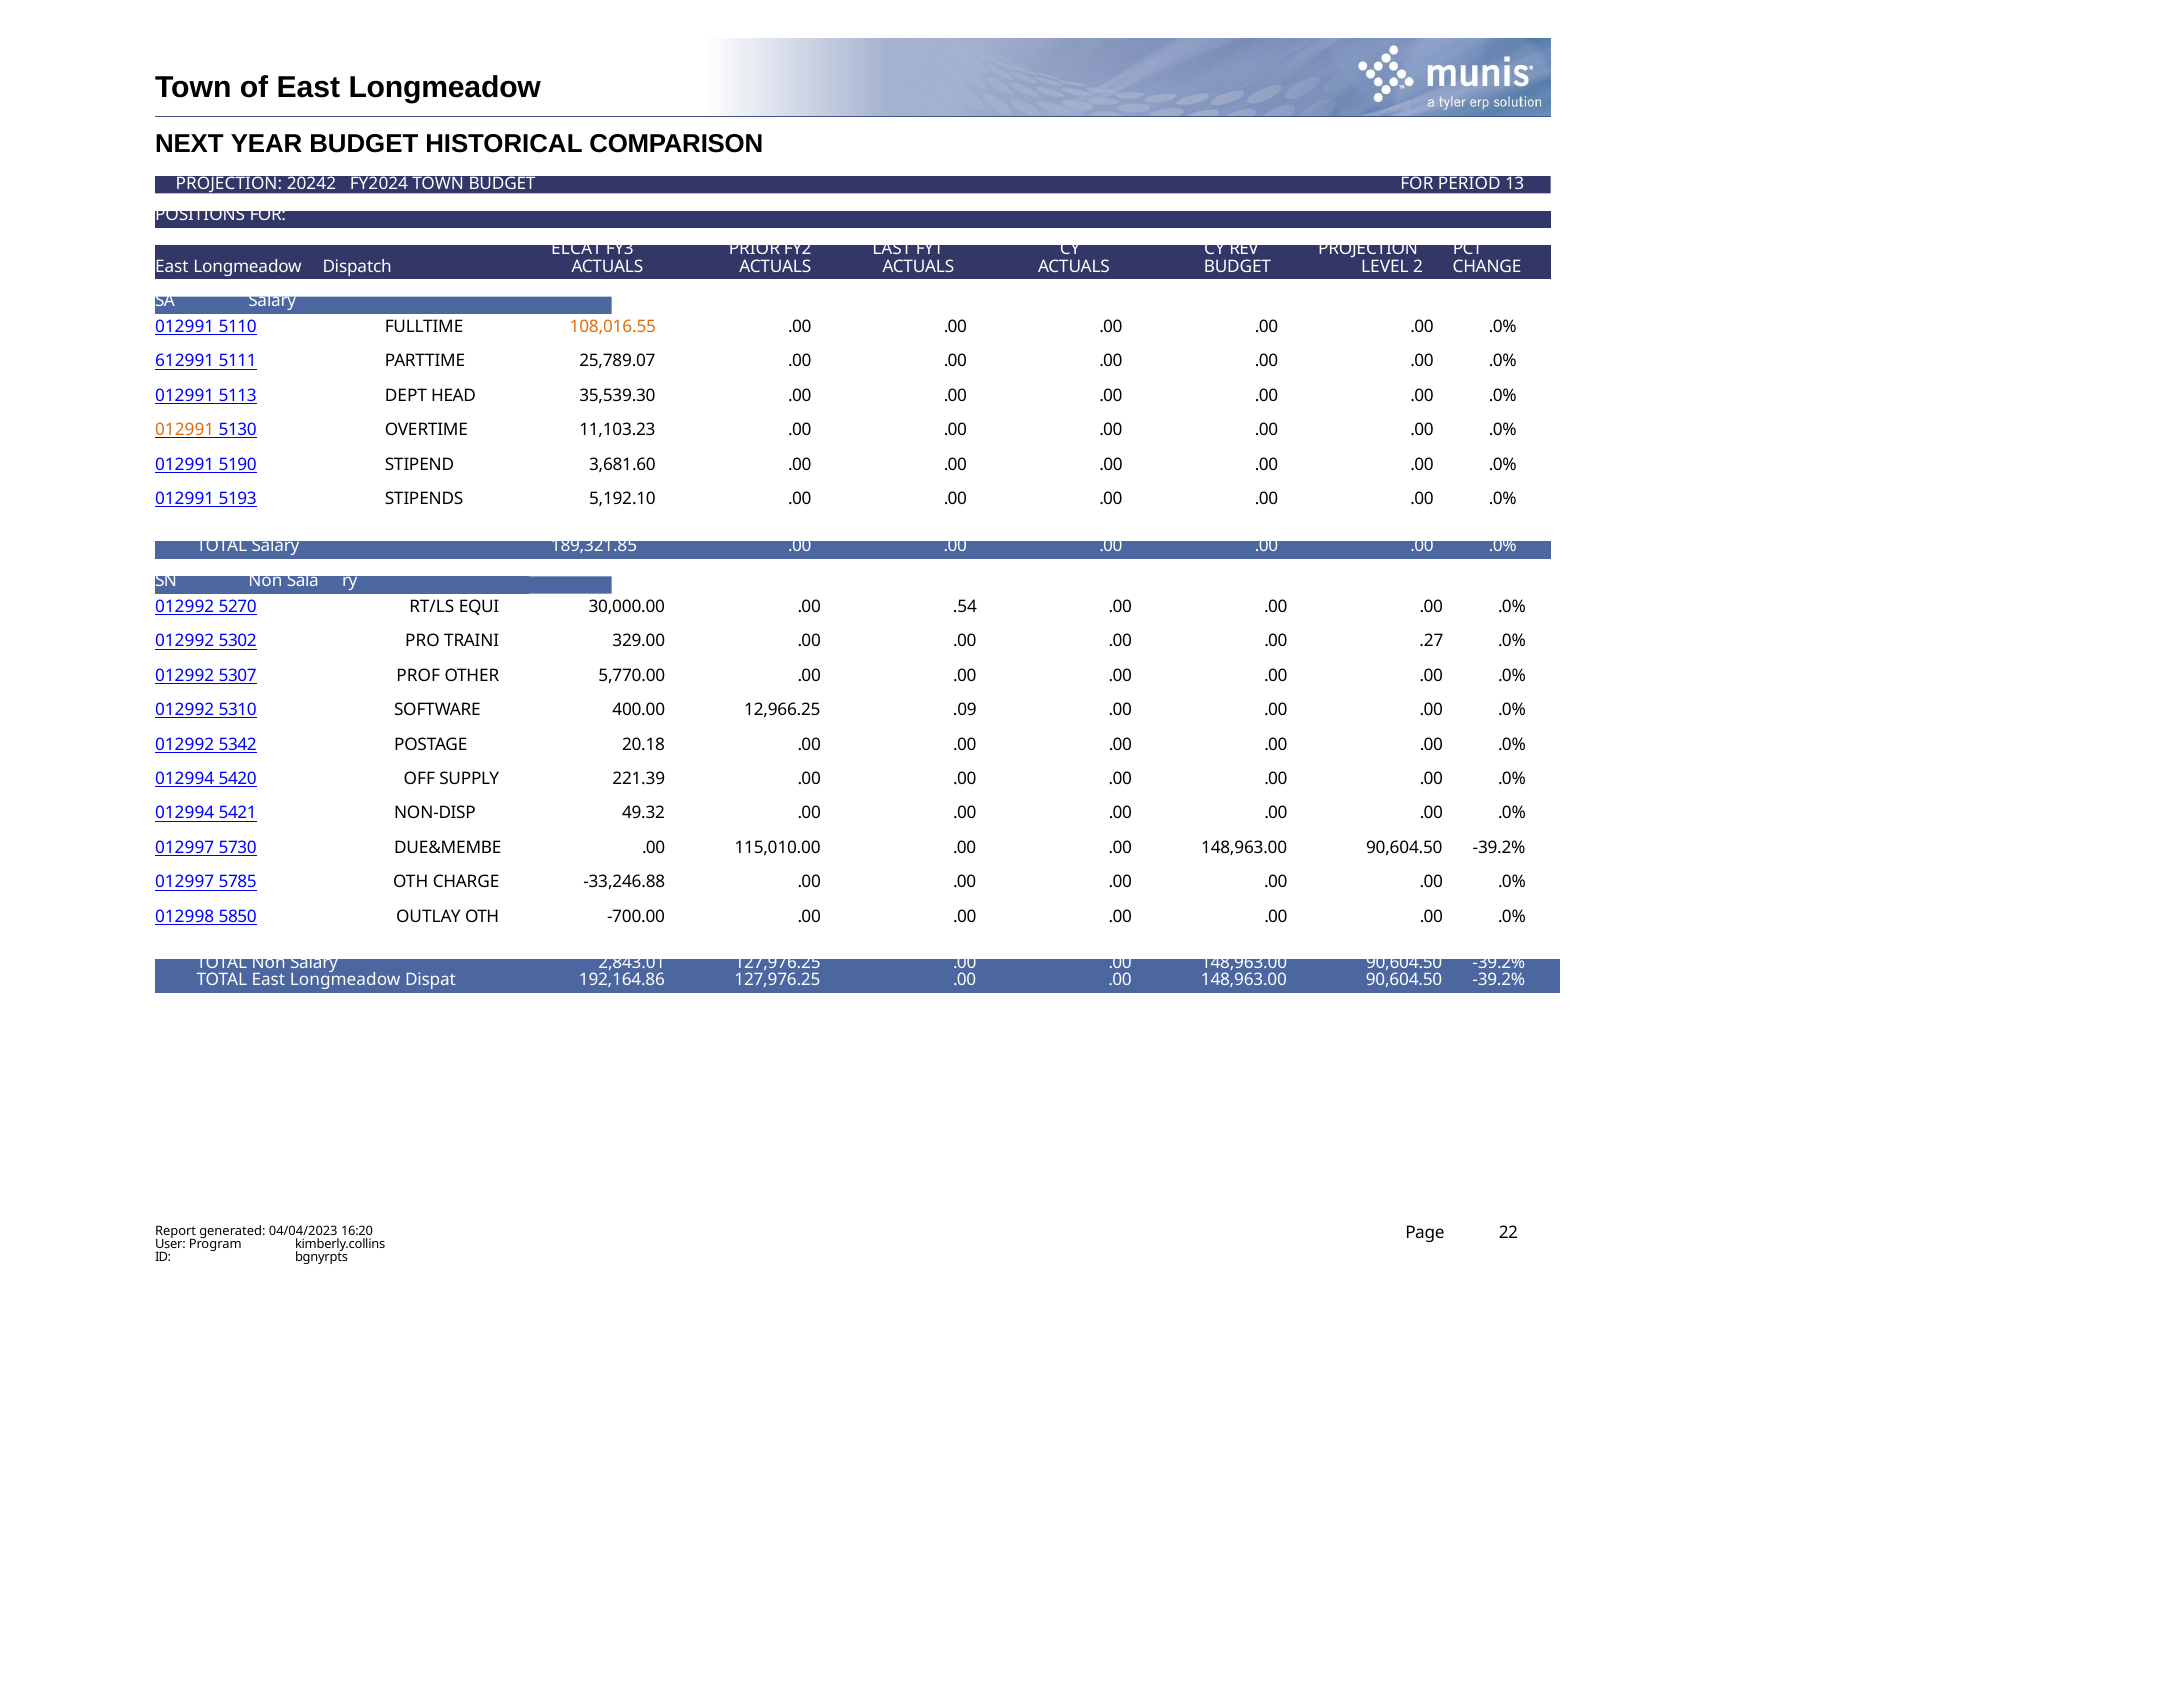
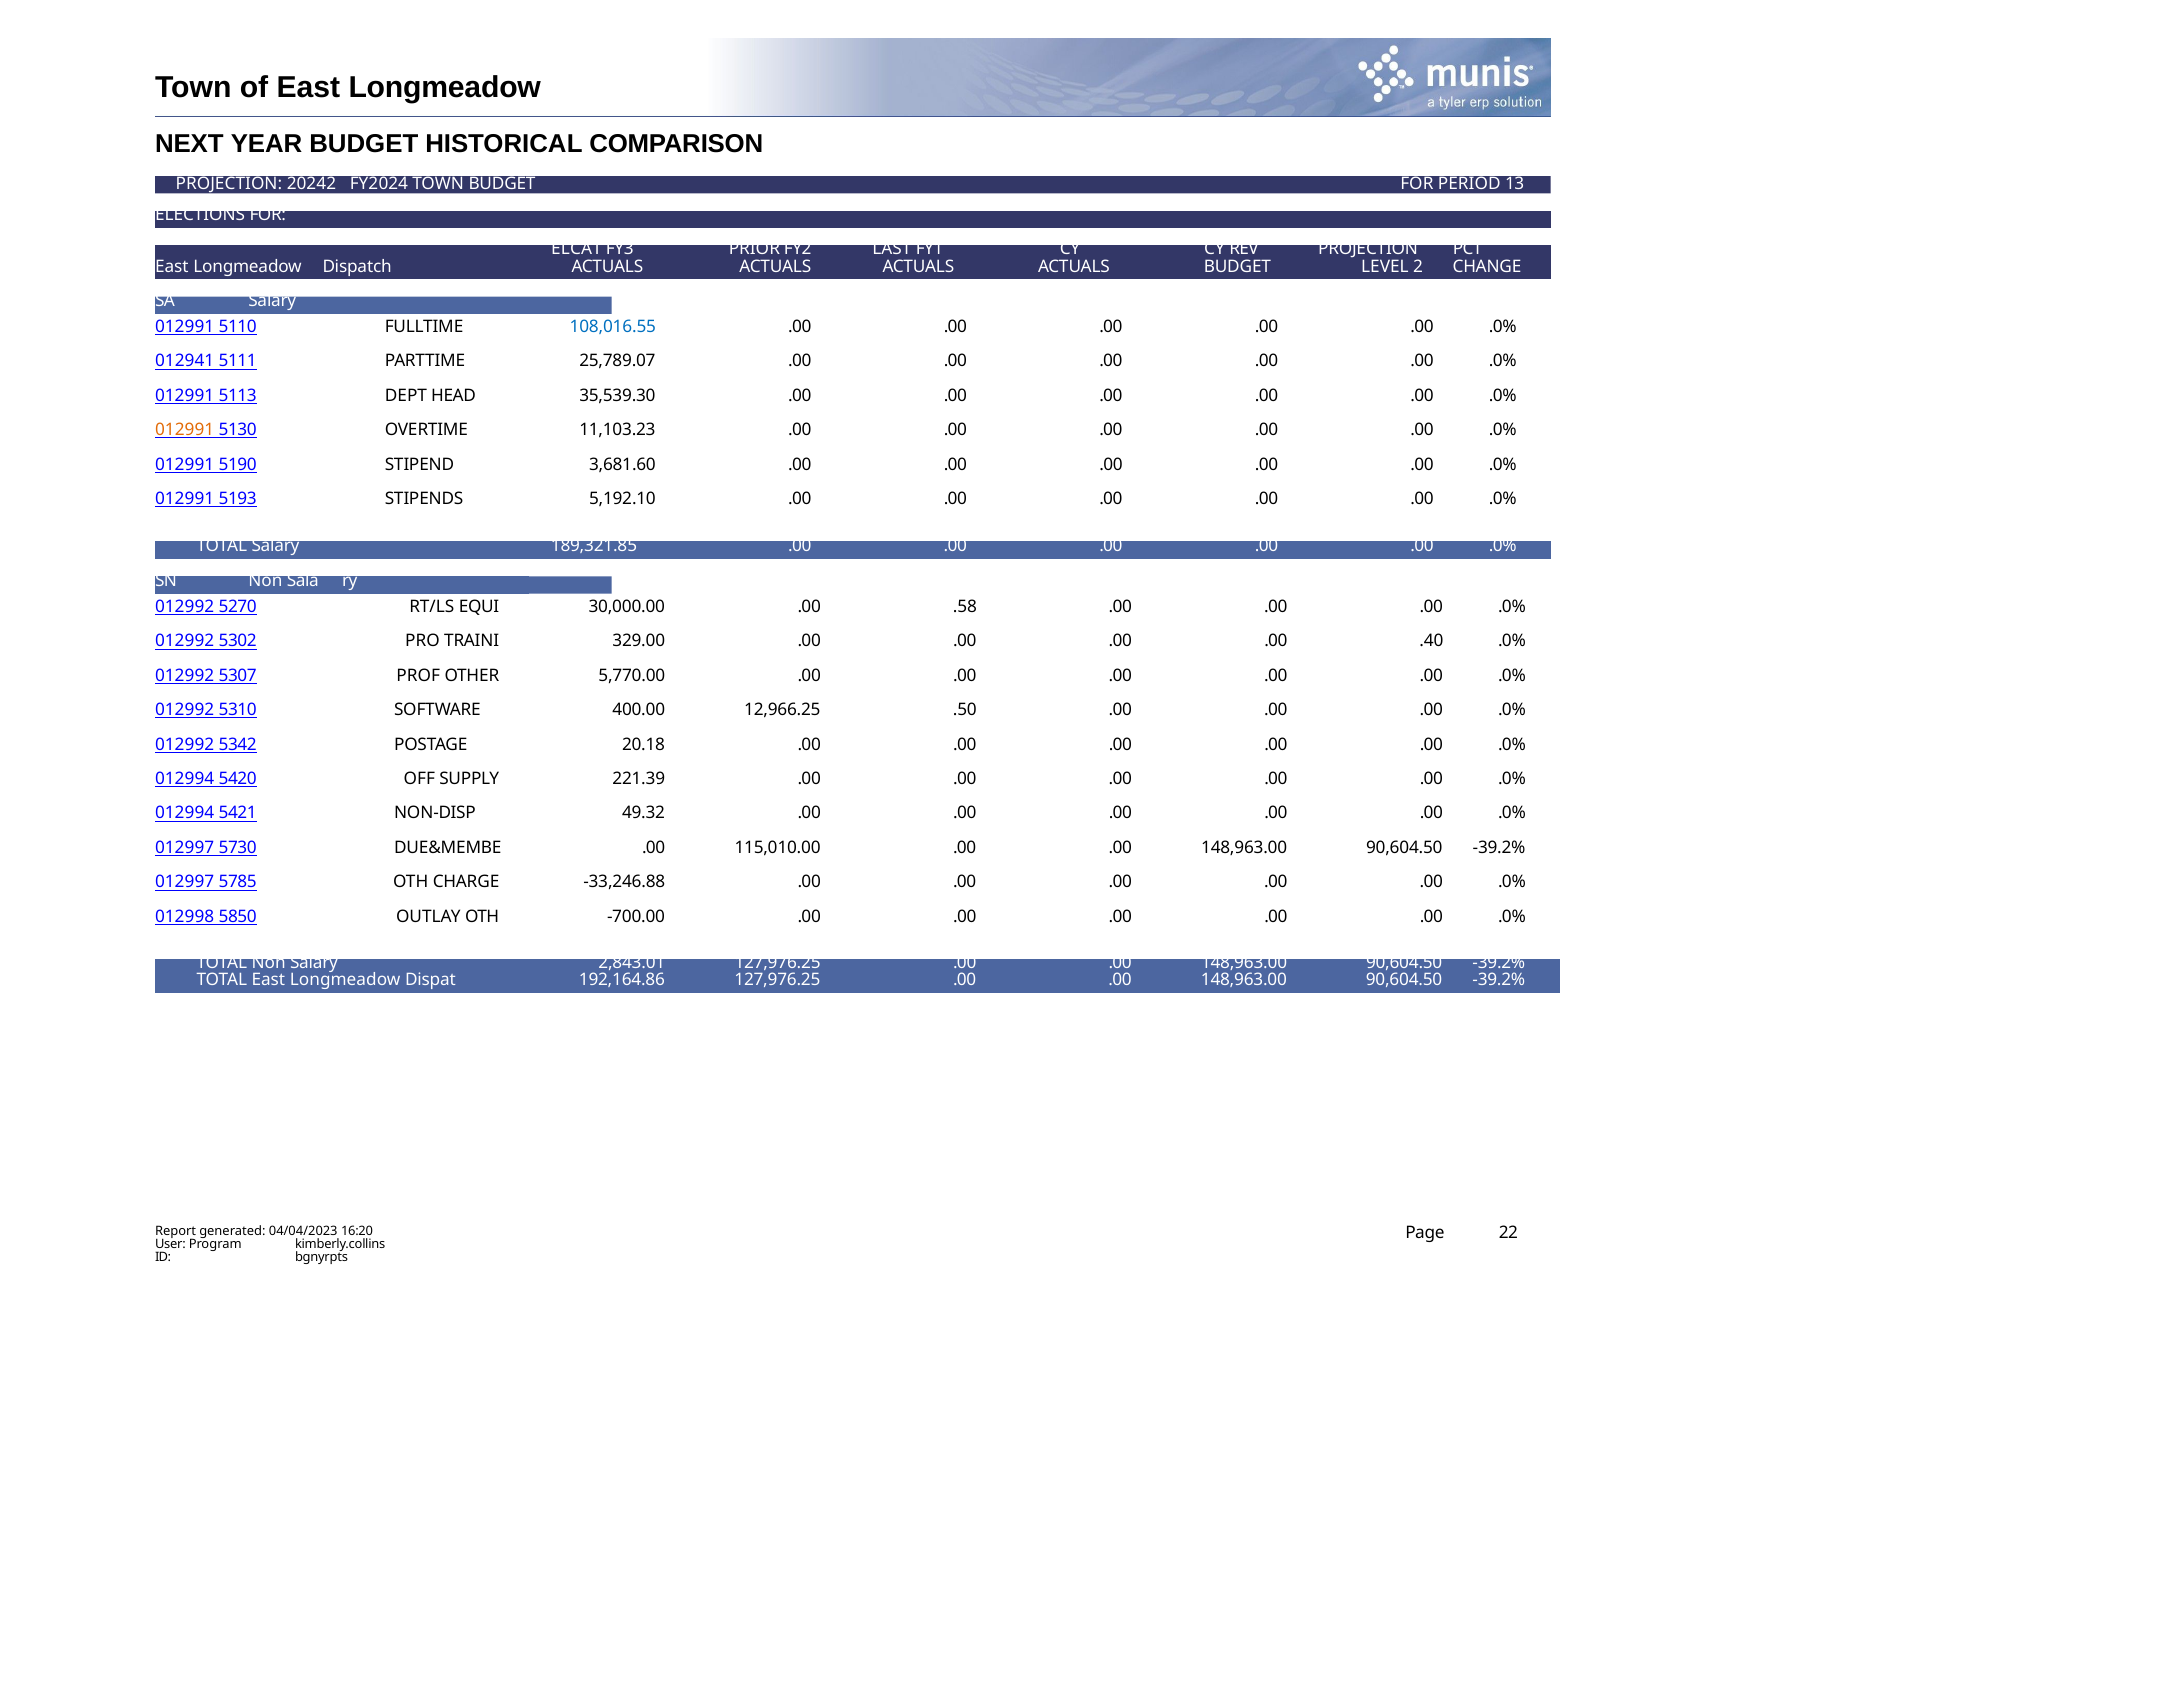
POSITIONS: POSITIONS -> ELECTIONS (200, 215)
108,016.55 colour: orange -> blue (613, 327)
612991: 612991 -> 012941 (185, 361)
.54: .54 -> .58 (965, 607)
.27: .27 -> .40 (1431, 641)
.09: .09 -> .50 (965, 710)
